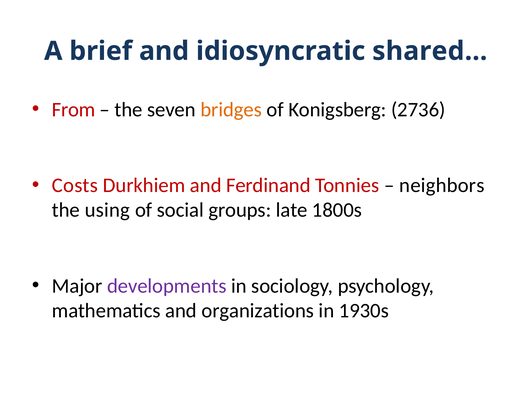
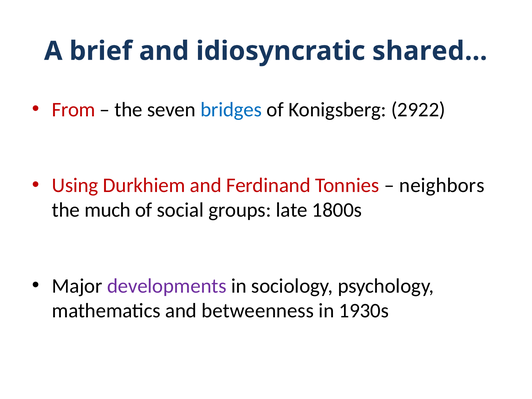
bridges colour: orange -> blue (231, 110)
2736: 2736 -> 2922 (418, 110)
Costs: Costs -> Using (75, 185)
using: using -> much (108, 210)
organizations: organizations -> betweenness (258, 311)
